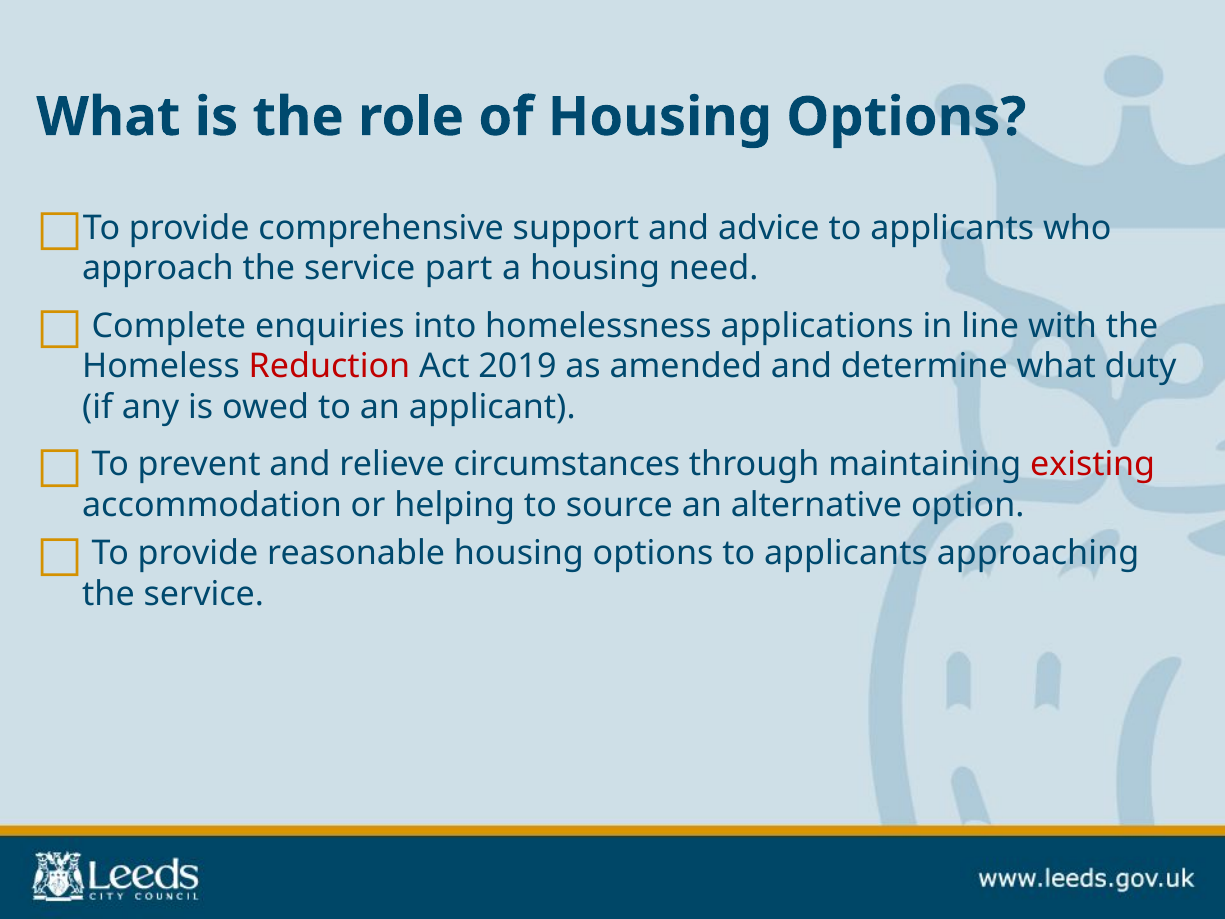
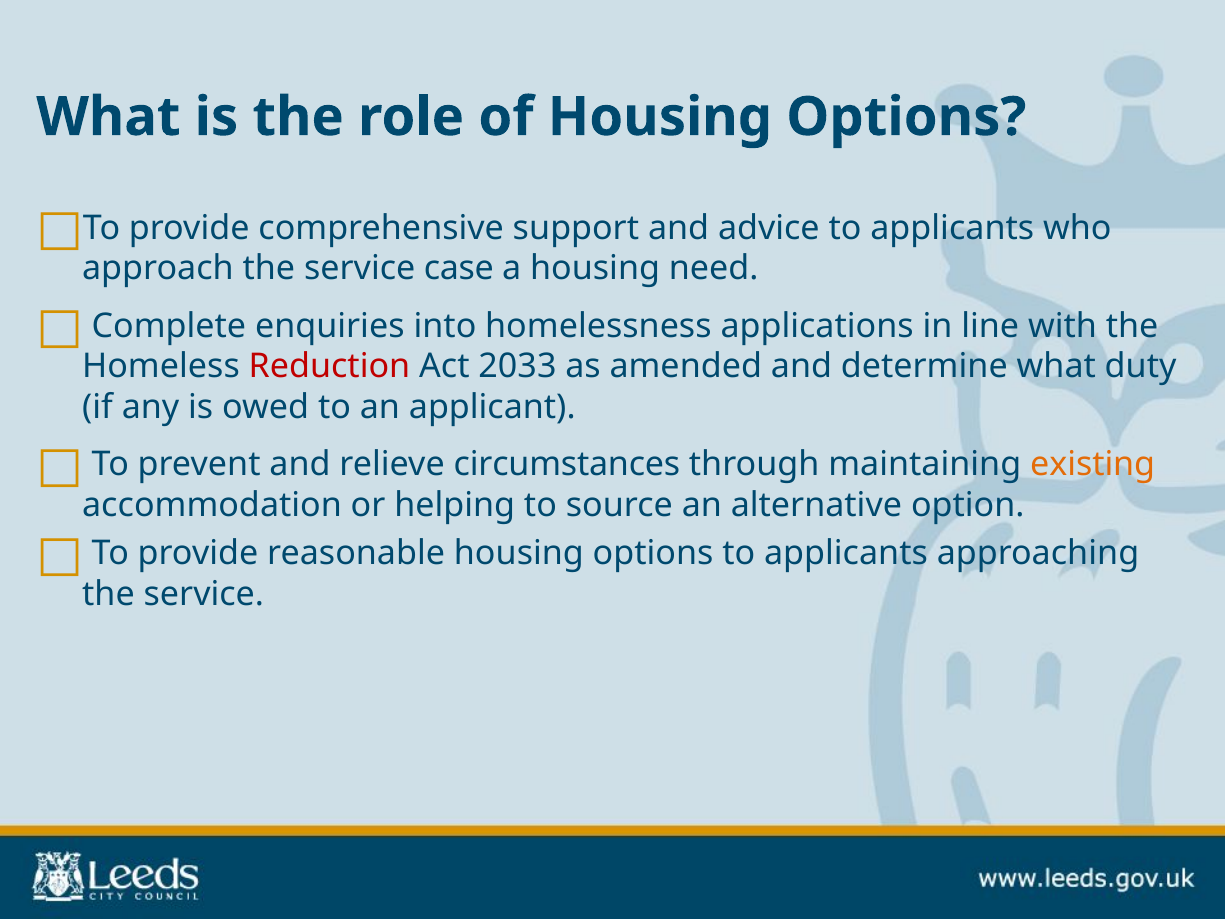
part: part -> case (459, 269)
2019: 2019 -> 2033 (517, 367)
existing colour: red -> orange (1093, 465)
